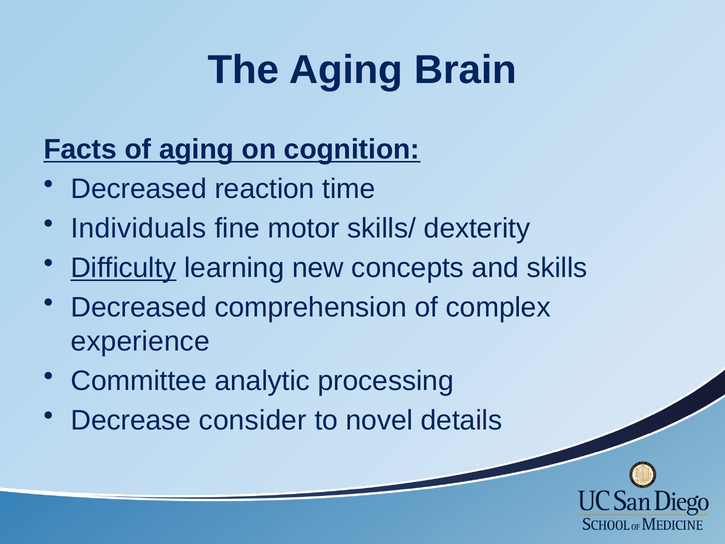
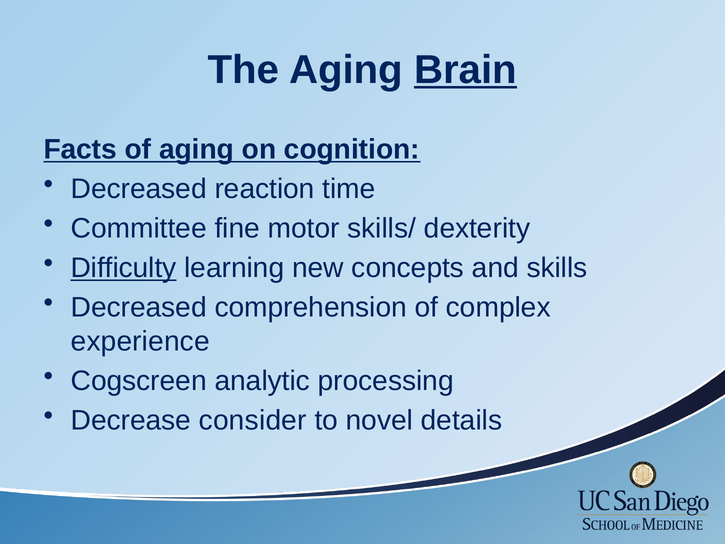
Brain underline: none -> present (465, 70)
Individuals: Individuals -> Committee (139, 228)
Committee: Committee -> Cogscreen (139, 381)
